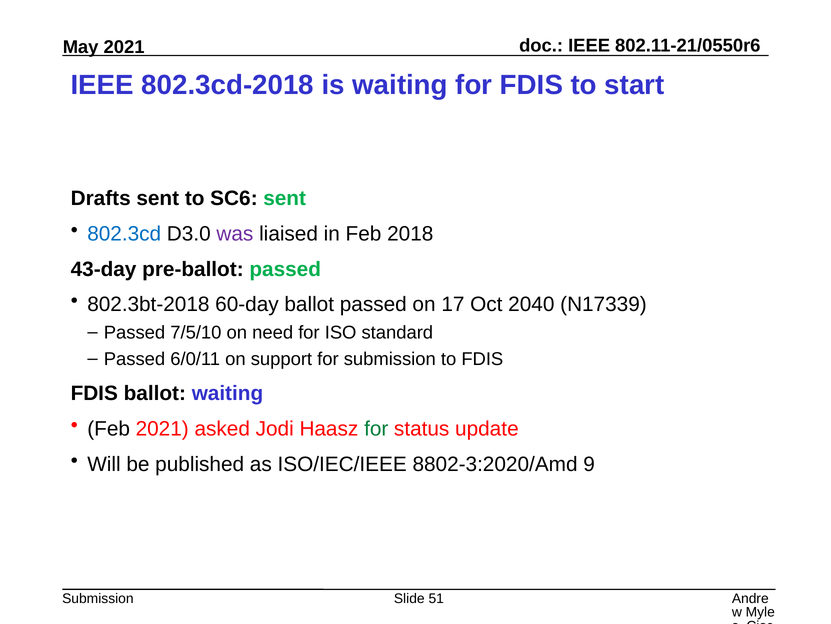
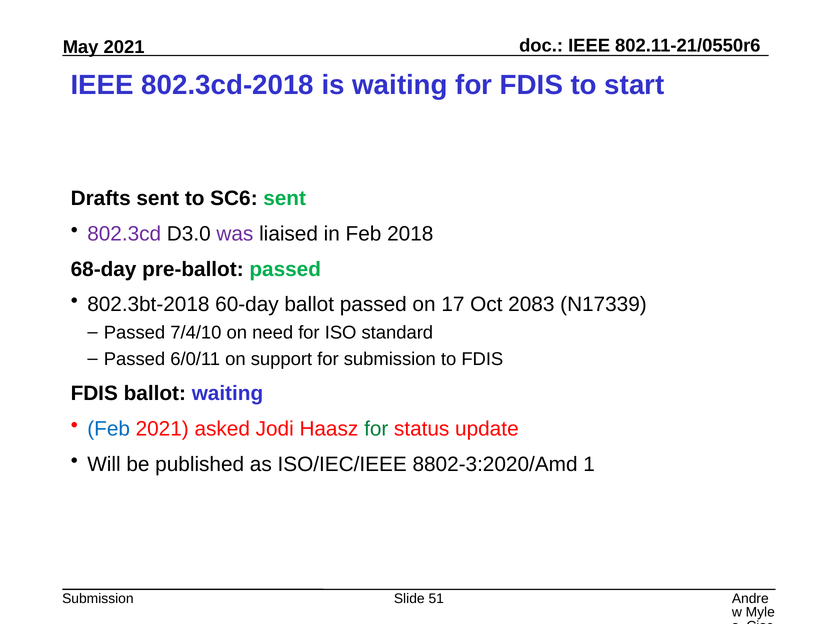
802.3cd colour: blue -> purple (124, 233)
43-day: 43-day -> 68-day (104, 269)
2040: 2040 -> 2083 (531, 304)
7/5/10: 7/5/10 -> 7/4/10 (196, 332)
Feb colour: black -> blue (109, 428)
9: 9 -> 1 (589, 464)
